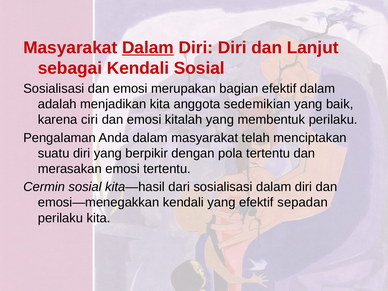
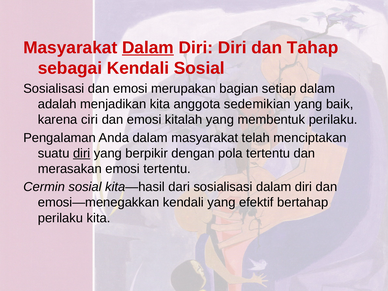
Lanjut: Lanjut -> Tahap (313, 48)
bagian efektif: efektif -> setiap (279, 89)
diri underline: none -> present (82, 153)
sepadan: sepadan -> bertahap (303, 202)
